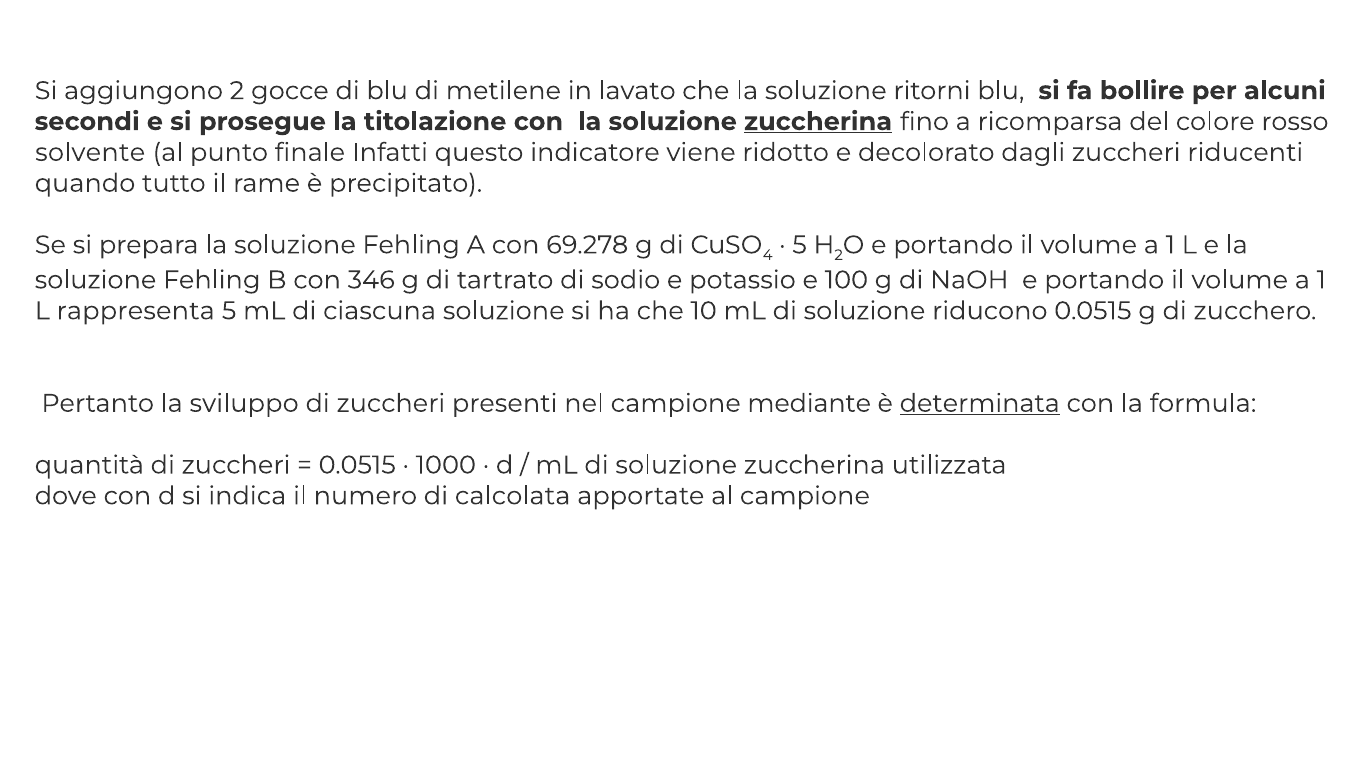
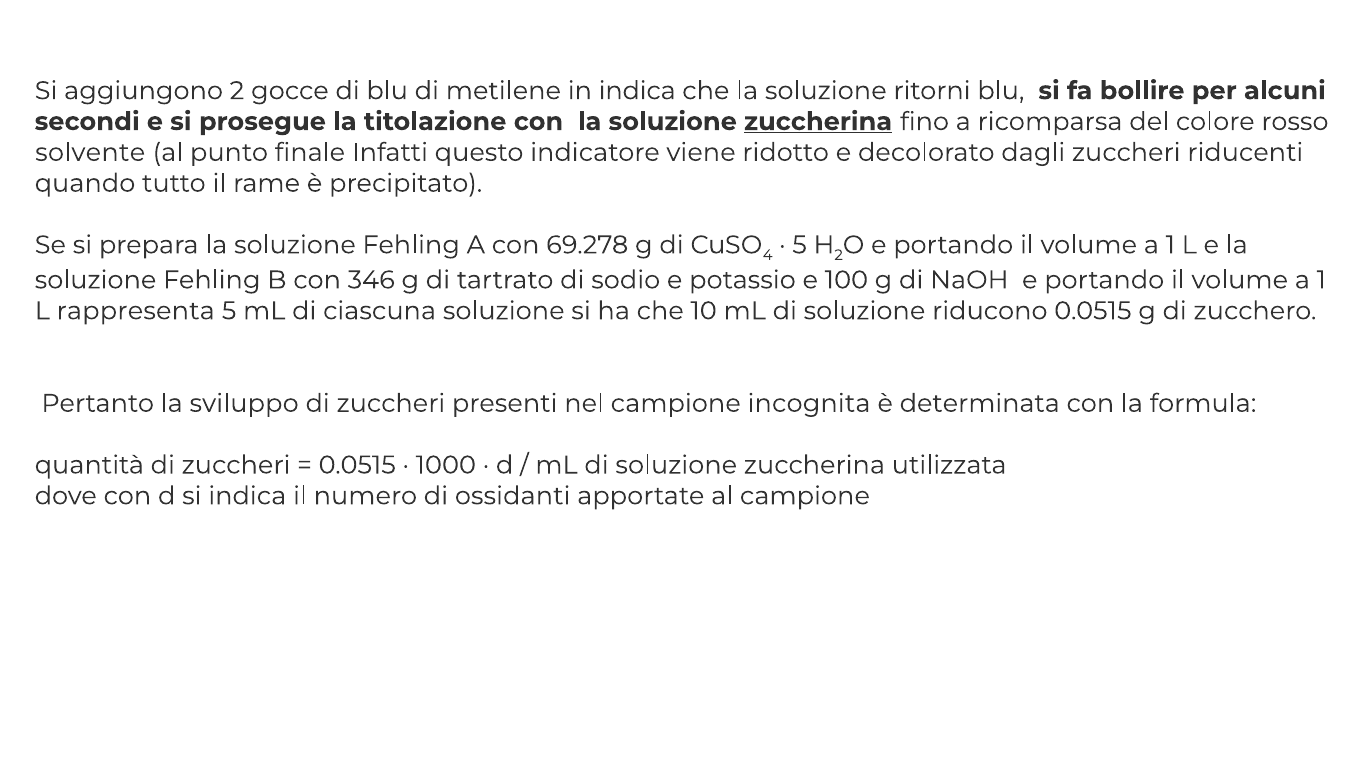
in lavato: lavato -> indica (637, 91)
mediante: mediante -> incognita (809, 403)
determinata underline: present -> none (980, 403)
calcolata: calcolata -> ossidanti (513, 496)
